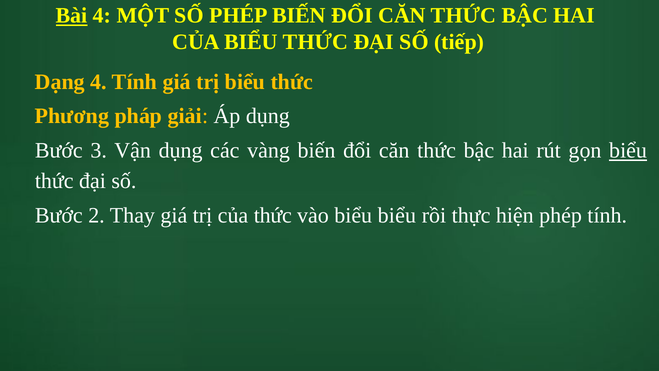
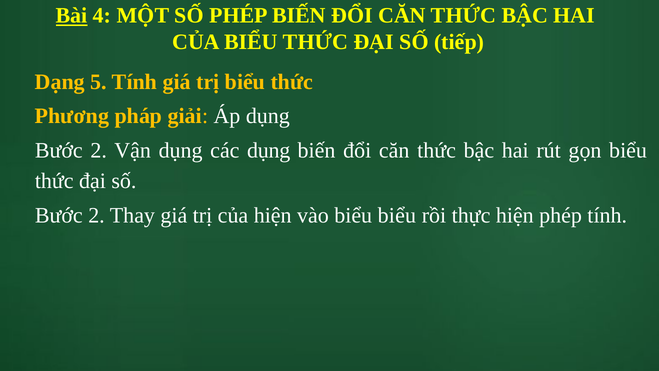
Dạng 4: 4 -> 5 (99, 82)
3: 3 -> 2 (99, 151)
các vàng: vàng -> dụng (269, 151)
biểu underline: present -> none (628, 151)
của thức: thức -> hiện (273, 215)
